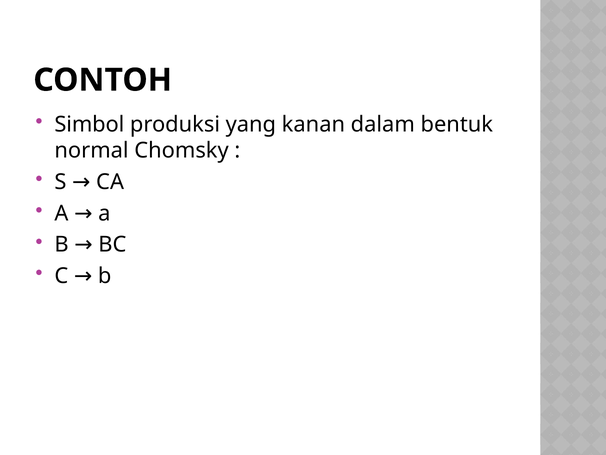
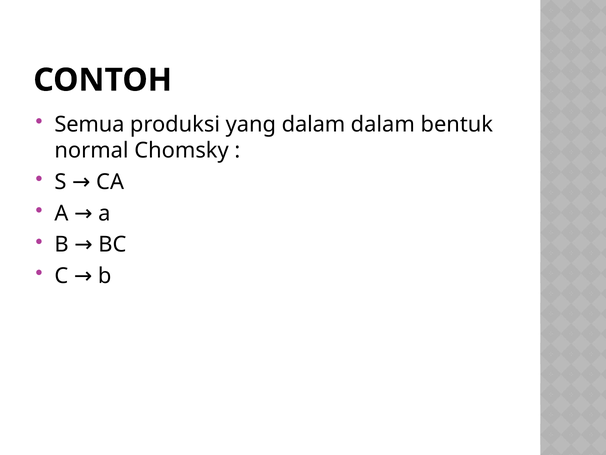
Simbol: Simbol -> Semua (89, 124)
yang kanan: kanan -> dalam (313, 124)
